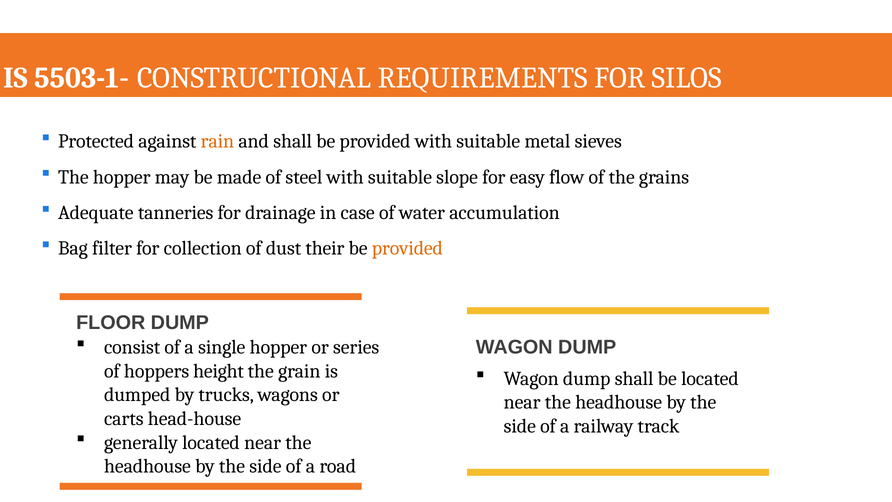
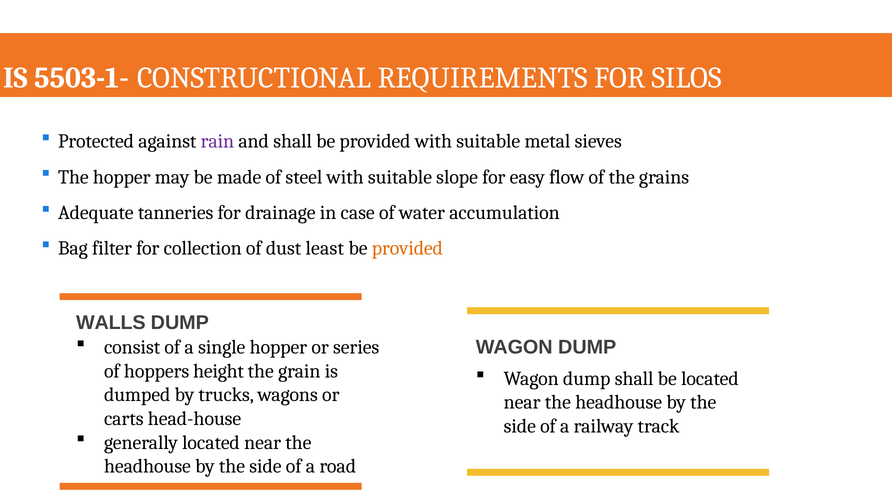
rain colour: orange -> purple (217, 141)
their: their -> least (325, 248)
FLOOR: FLOOR -> WALLS (111, 323)
